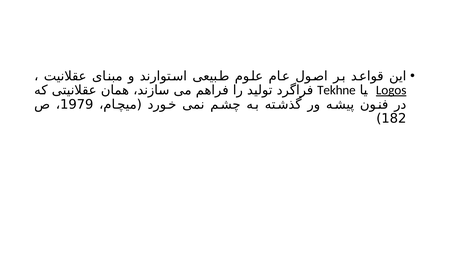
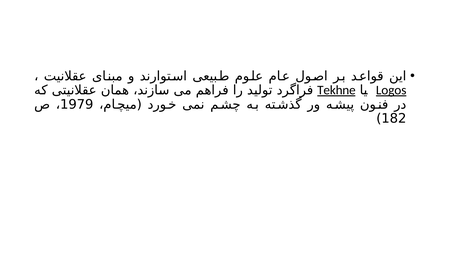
Tekhne underline: none -> present (336, 90)
